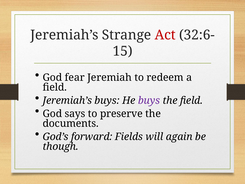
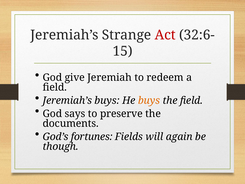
fear: fear -> give (75, 77)
buys colour: purple -> orange (149, 100)
forward: forward -> fortunes (92, 137)
